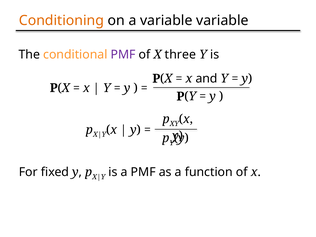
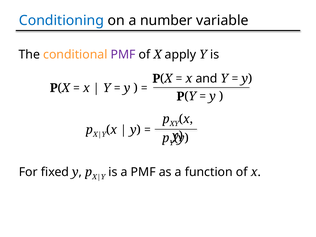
Conditioning colour: orange -> blue (61, 20)
a variable: variable -> number (166, 20)
three: three -> apply (180, 55)
